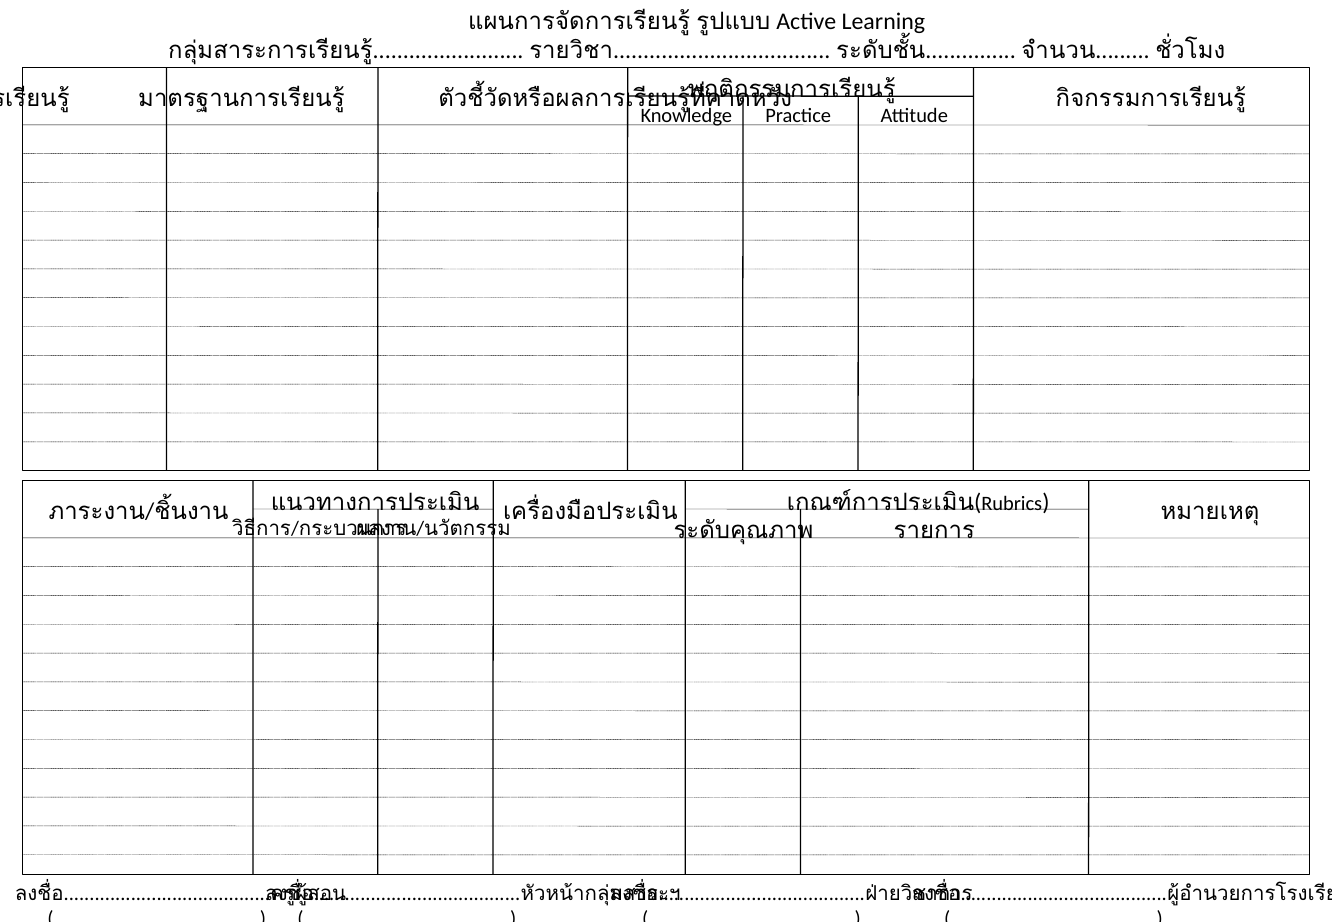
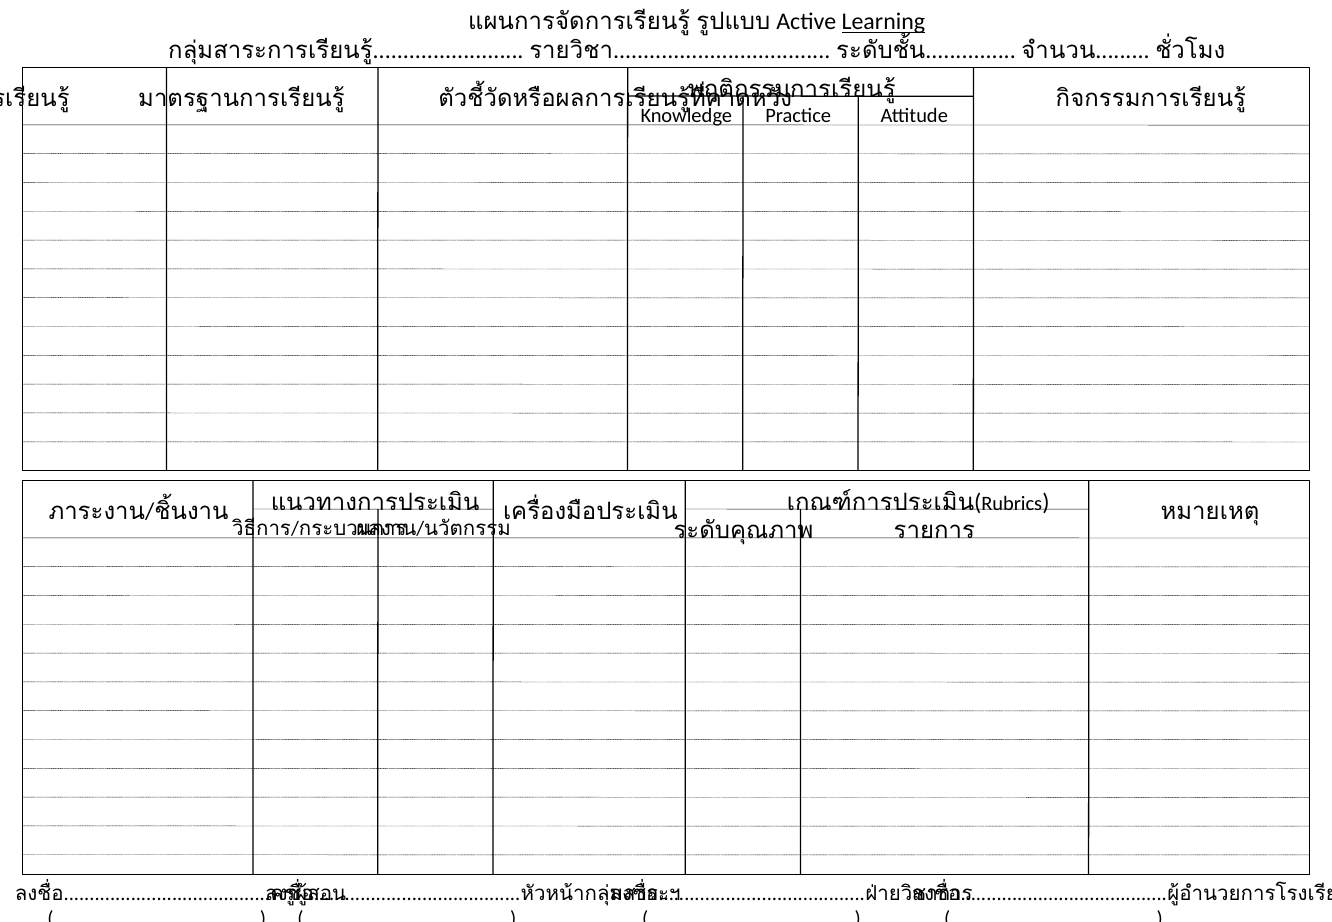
Learning underline: none -> present (883, 22)
